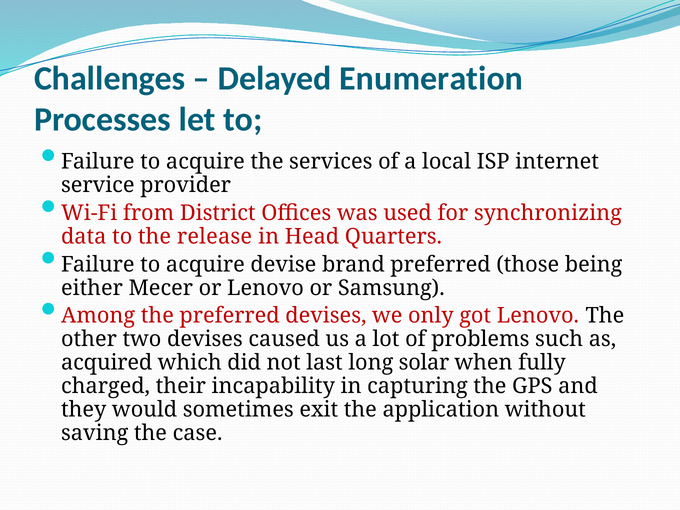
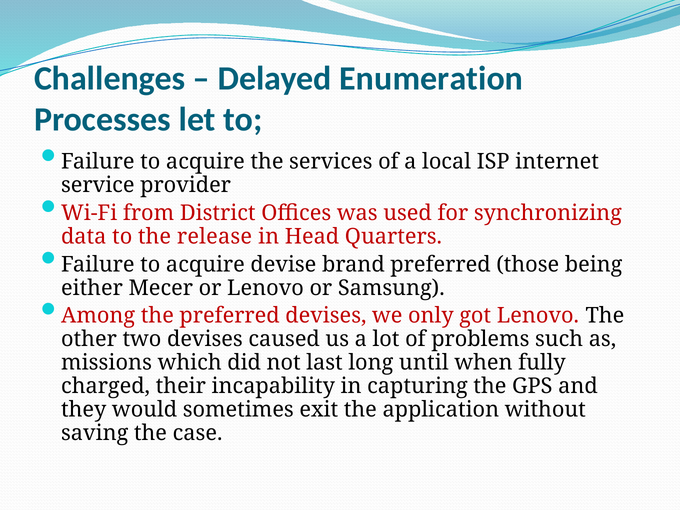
acquired: acquired -> missions (107, 363)
solar: solar -> until (424, 363)
